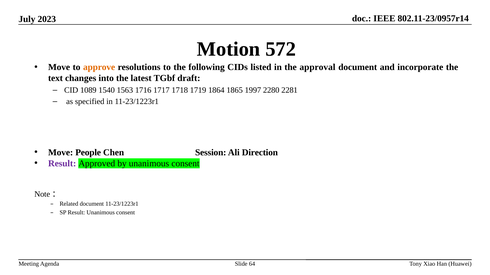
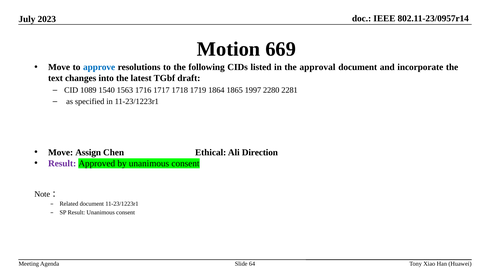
572: 572 -> 669 (281, 49)
approve colour: orange -> blue (99, 67)
People: People -> Assign (88, 153)
Session: Session -> Ethical (211, 153)
